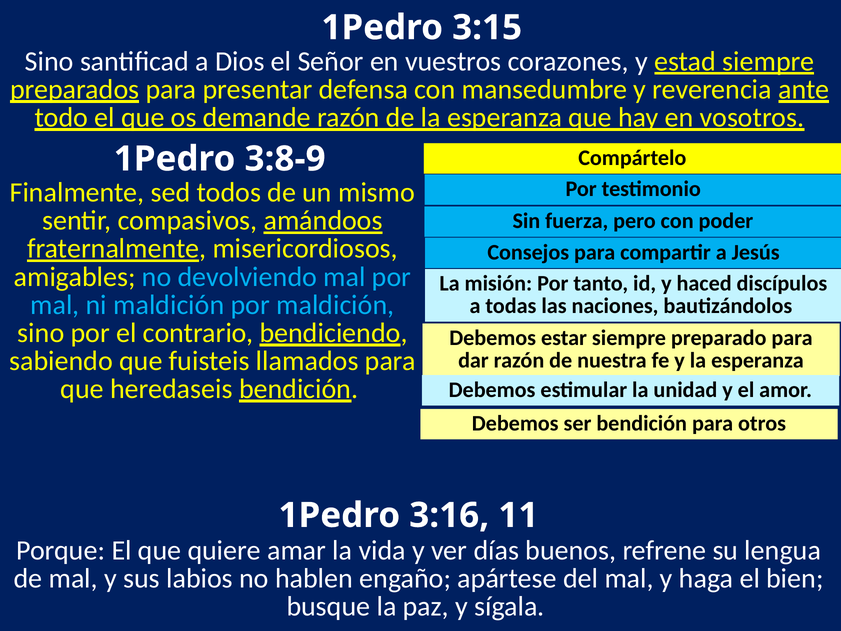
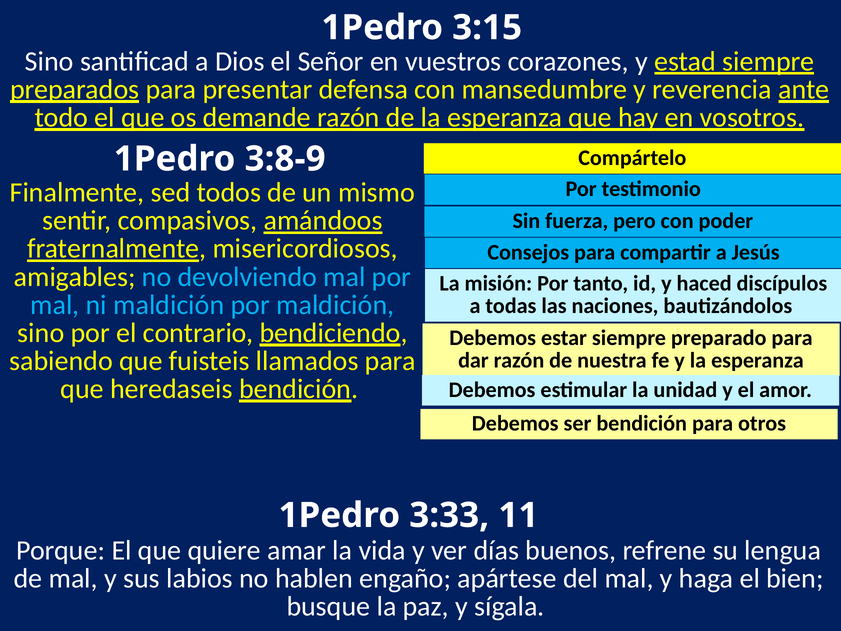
3:16: 3:16 -> 3:33 (449, 515)
